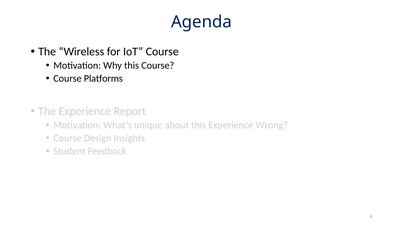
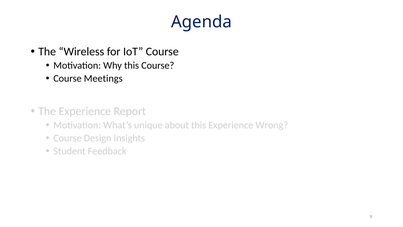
Platforms: Platforms -> Meetings (103, 78)
